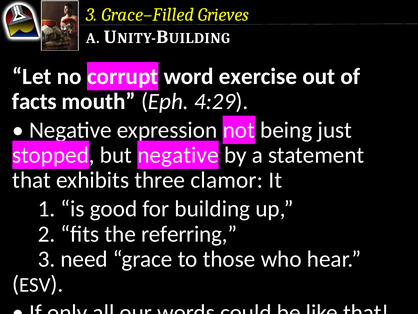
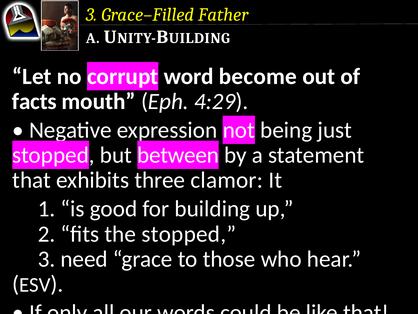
Grieves: Grieves -> Father (223, 15)
exercise: exercise -> become (258, 76)
but negative: negative -> between (178, 155)
the referring: referring -> stopped (189, 234)
